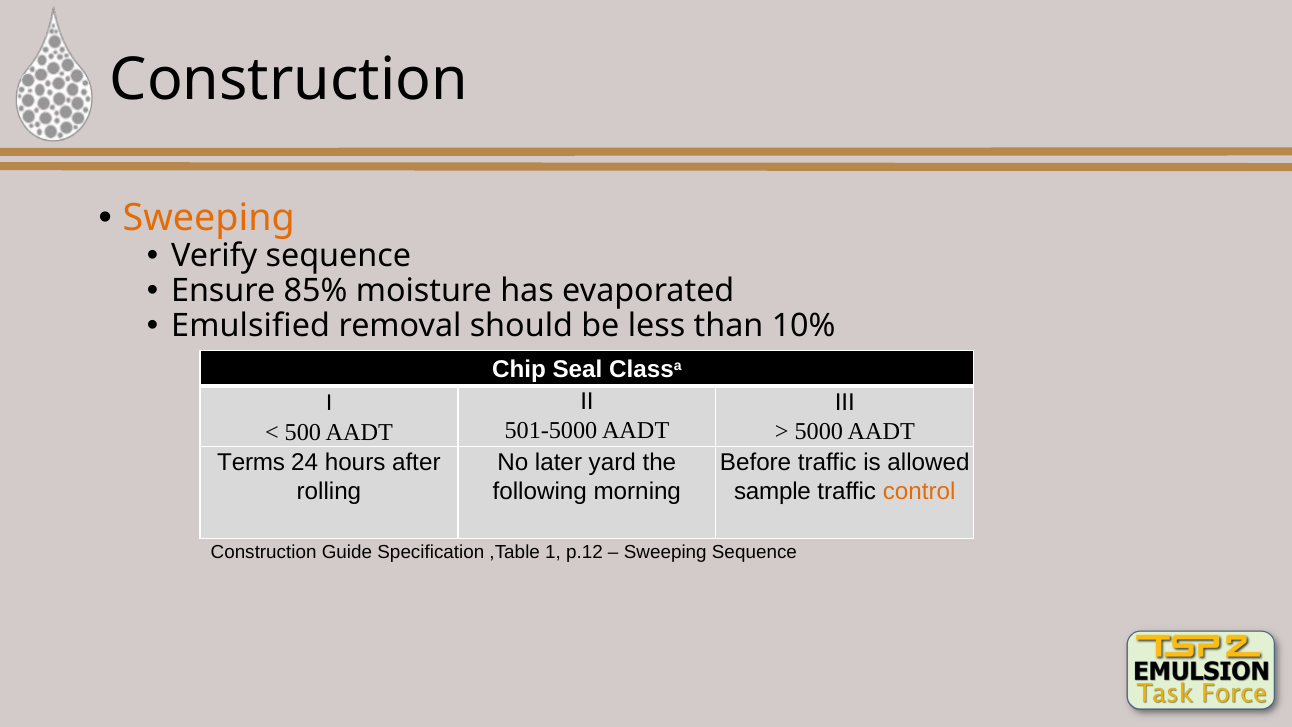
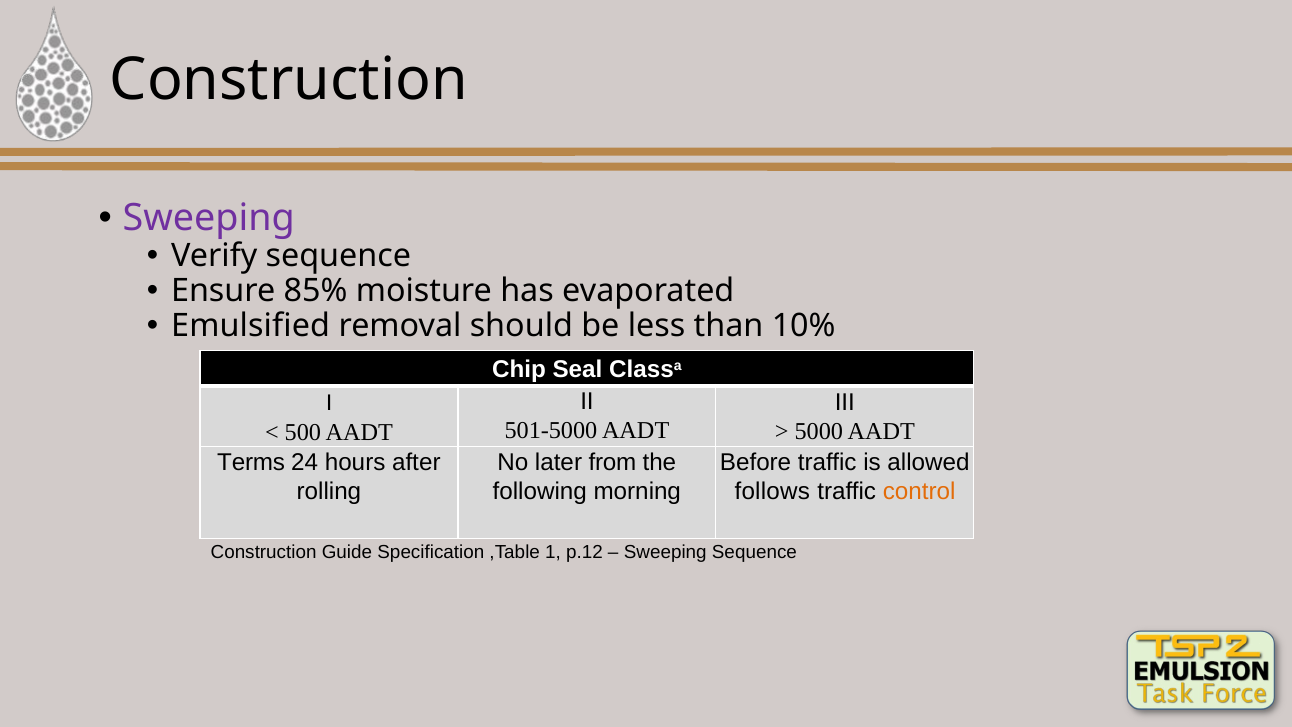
Sweeping colour: orange -> purple (209, 218)
yard: yard -> from (612, 462)
sample: sample -> follows (772, 491)
